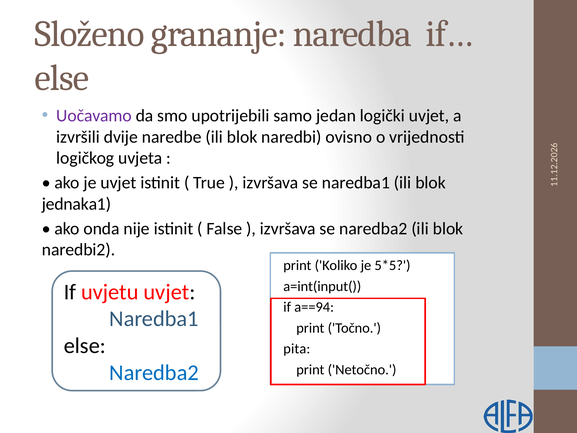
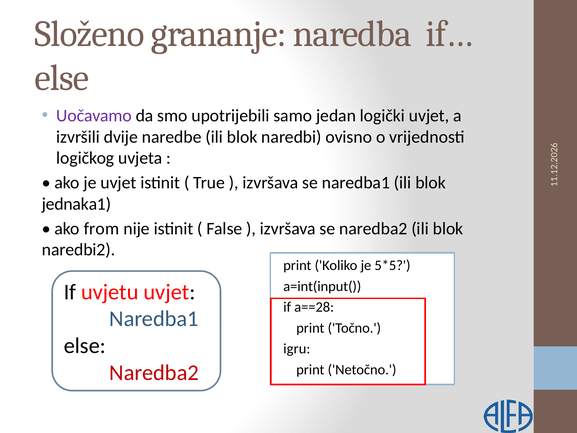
onda: onda -> from (101, 228)
a==94: a==94 -> a==28 (314, 307)
pita: pita -> igru (297, 349)
Naredba2 colour: blue -> red (154, 373)
